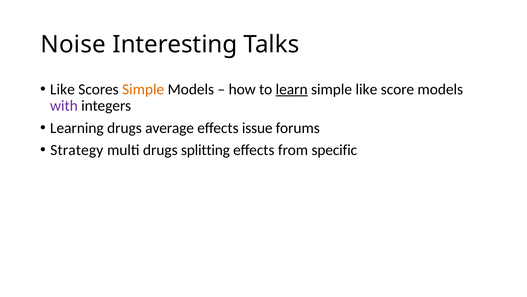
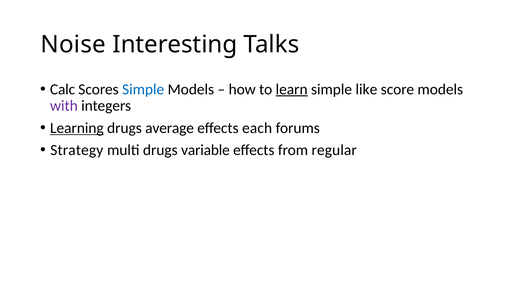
Like: Like -> Calc (63, 89)
Simple colour: orange -> blue (143, 89)
Learning underline: none -> present (77, 128)
issue: issue -> each (257, 128)
splitting: splitting -> variable (205, 150)
specific: specific -> regular (334, 150)
